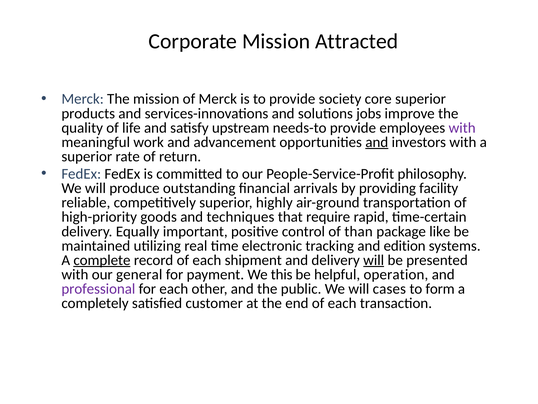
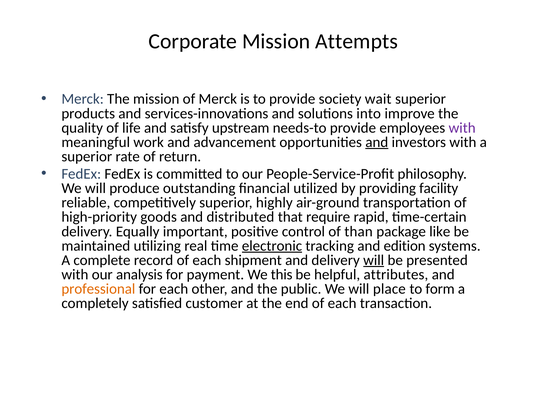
Attracted: Attracted -> Attempts (357, 41)
core: core -> wait (378, 99)
jobs: jobs -> into (369, 113)
arrivals: arrivals -> utilized (316, 188)
techniques: techniques -> distributed (240, 217)
electronic underline: none -> present (272, 245)
complete underline: present -> none (102, 260)
general: general -> analysis (139, 274)
operation: operation -> attributes (396, 274)
professional colour: purple -> orange (98, 289)
cases: cases -> place (389, 289)
